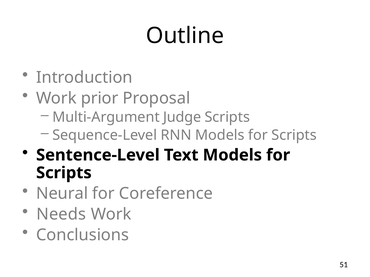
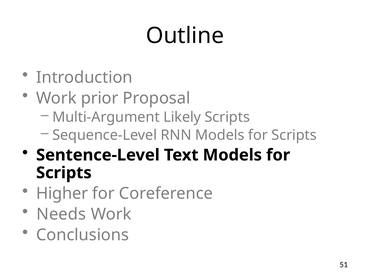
Judge: Judge -> Likely (182, 117)
Neural: Neural -> Higher (62, 194)
